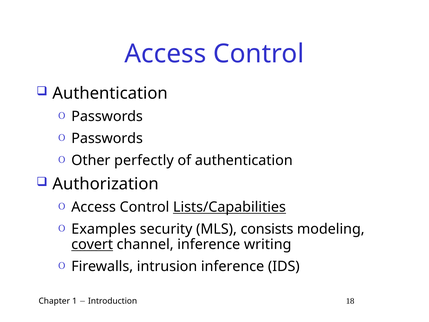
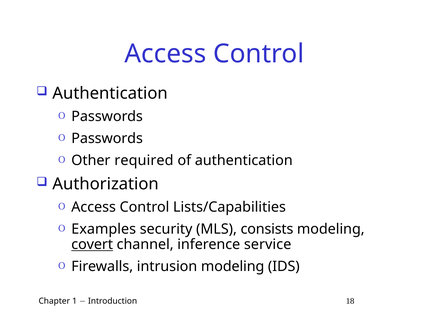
perfectly: perfectly -> required (144, 160)
Lists/Capabilities underline: present -> none (229, 207)
writing: writing -> service (268, 244)
intrusion inference: inference -> modeling (233, 266)
